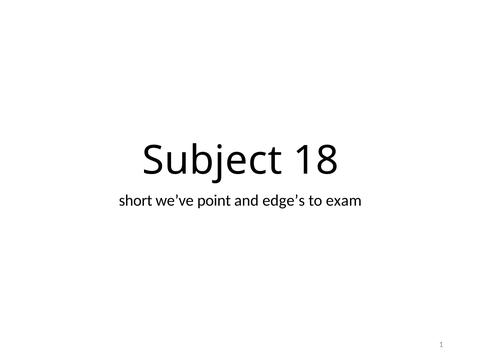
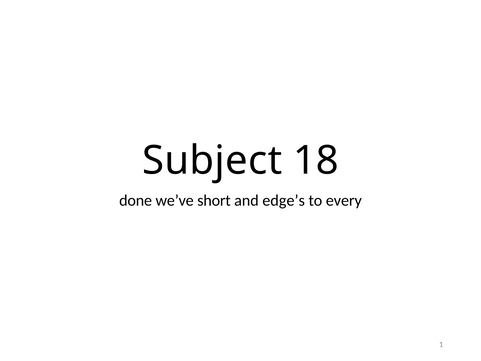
short: short -> done (136, 200)
point: point -> short (214, 200)
exam: exam -> every (344, 200)
